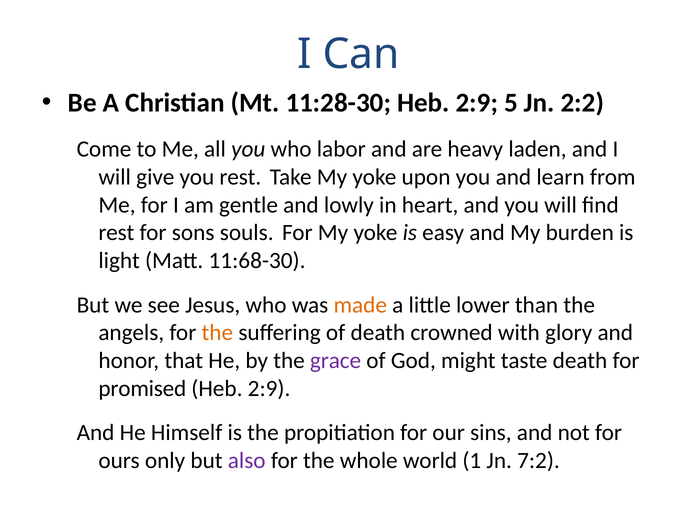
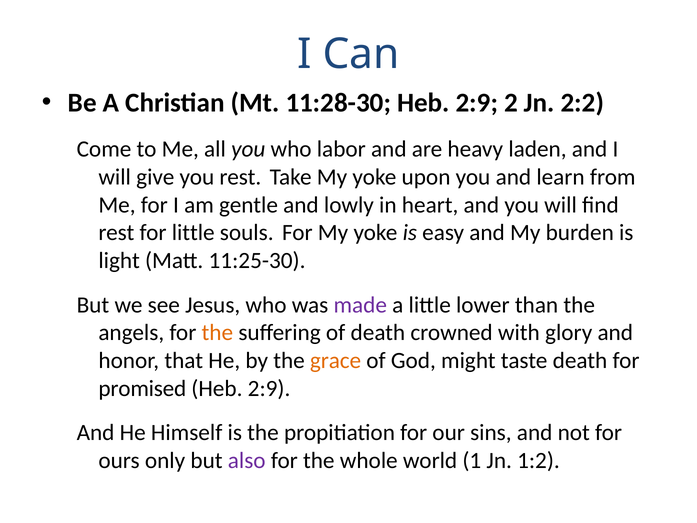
5: 5 -> 2 (511, 103)
for sons: sons -> little (193, 233)
11:68-30: 11:68-30 -> 11:25-30 (257, 261)
made colour: orange -> purple (360, 305)
grace colour: purple -> orange (336, 360)
7:2: 7:2 -> 1:2 (538, 460)
